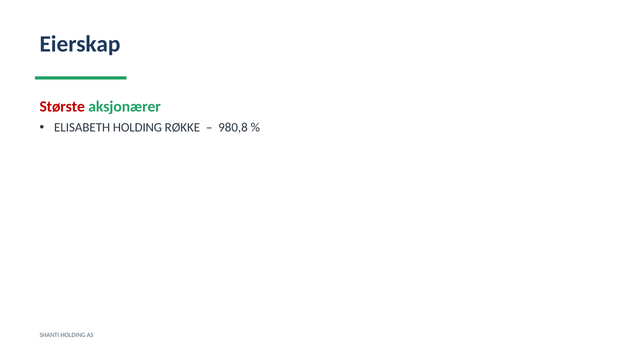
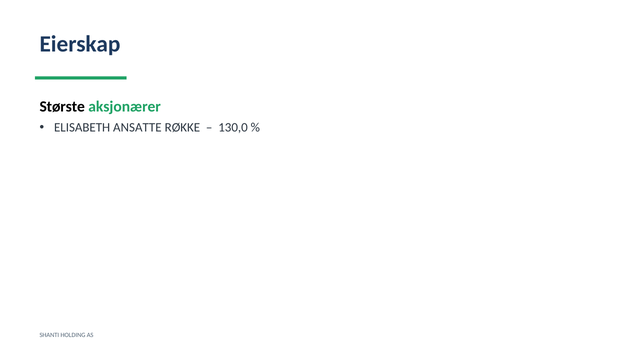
Største colour: red -> black (62, 107)
ELISABETH HOLDING: HOLDING -> ANSATTE (137, 128)
980,8: 980,8 -> 130,0 (233, 128)
